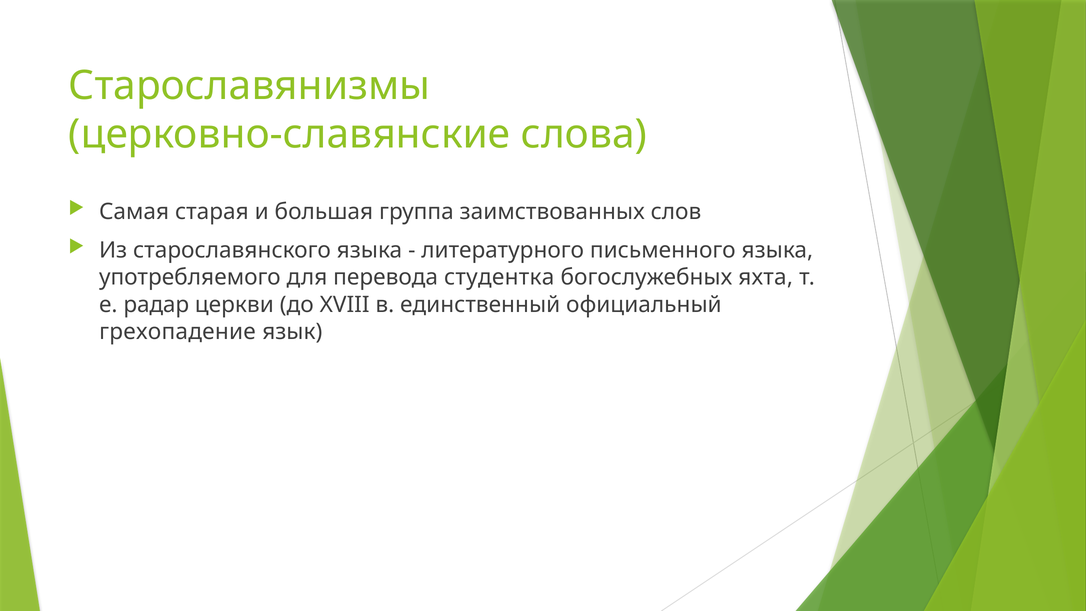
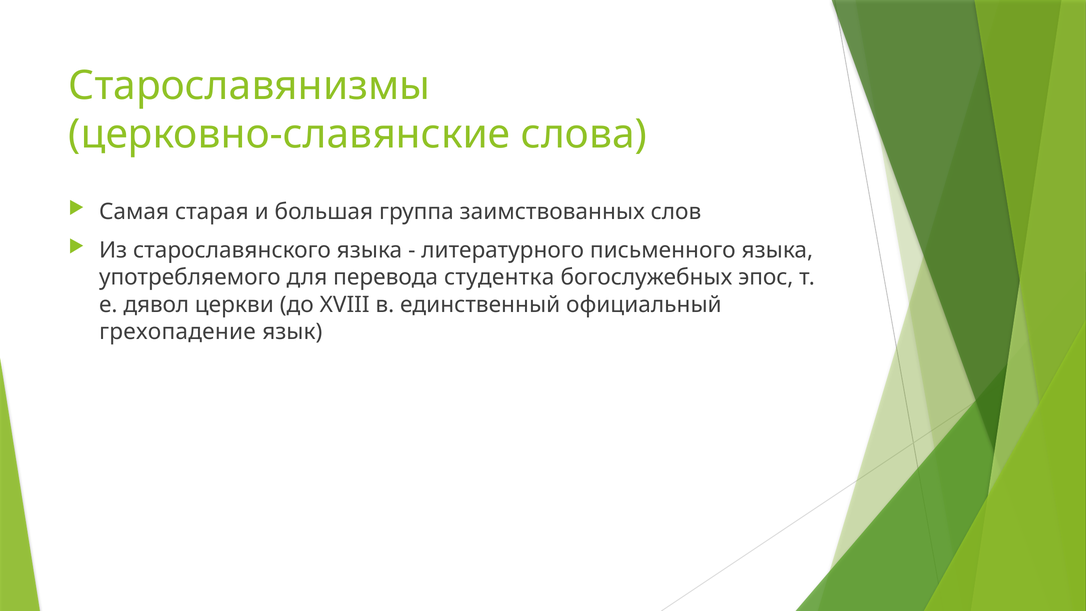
яхта: яхта -> эпос (766, 277)
радар: радар -> дявол (156, 305)
